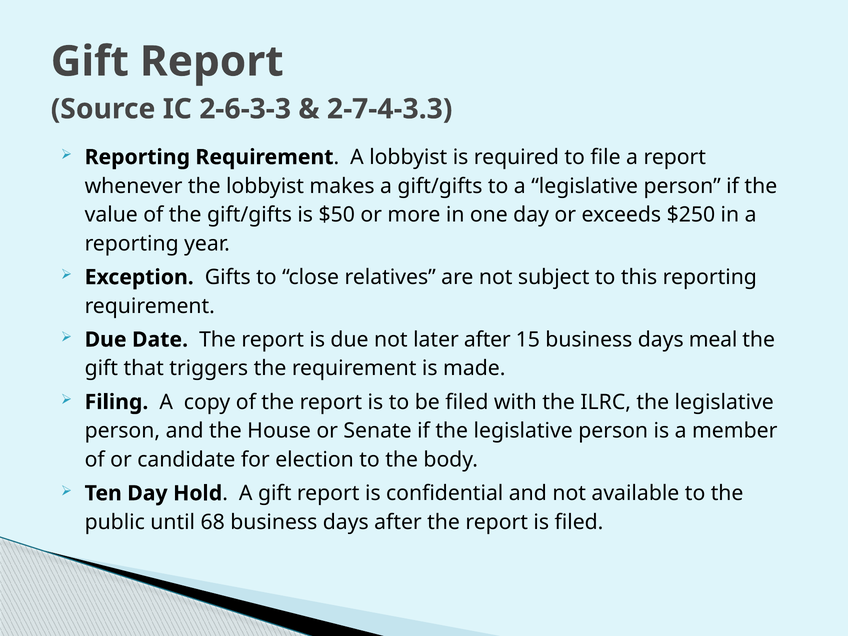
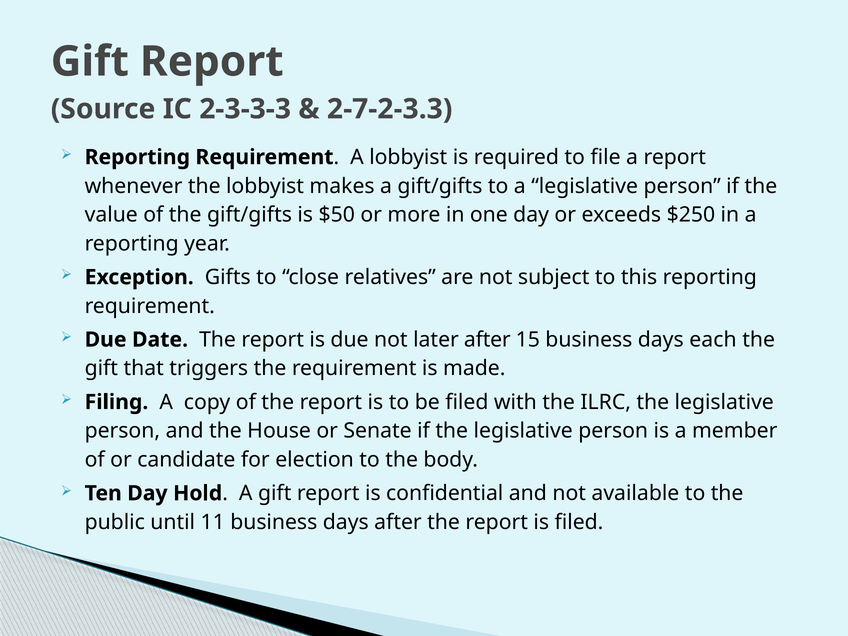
2-6-3-3: 2-6-3-3 -> 2-3-3-3 (245, 109)
2-7-4-3.3: 2-7-4-3.3 -> 2-7-2-3.3 (390, 109)
meal: meal -> each (713, 340)
68: 68 -> 11 (213, 522)
